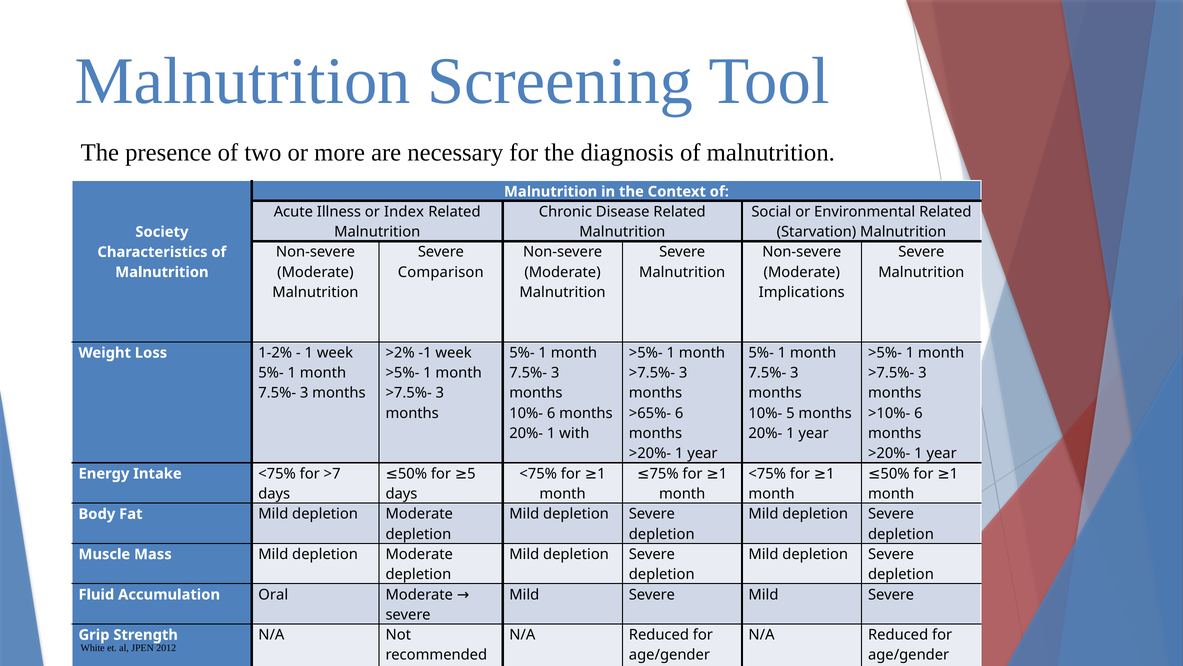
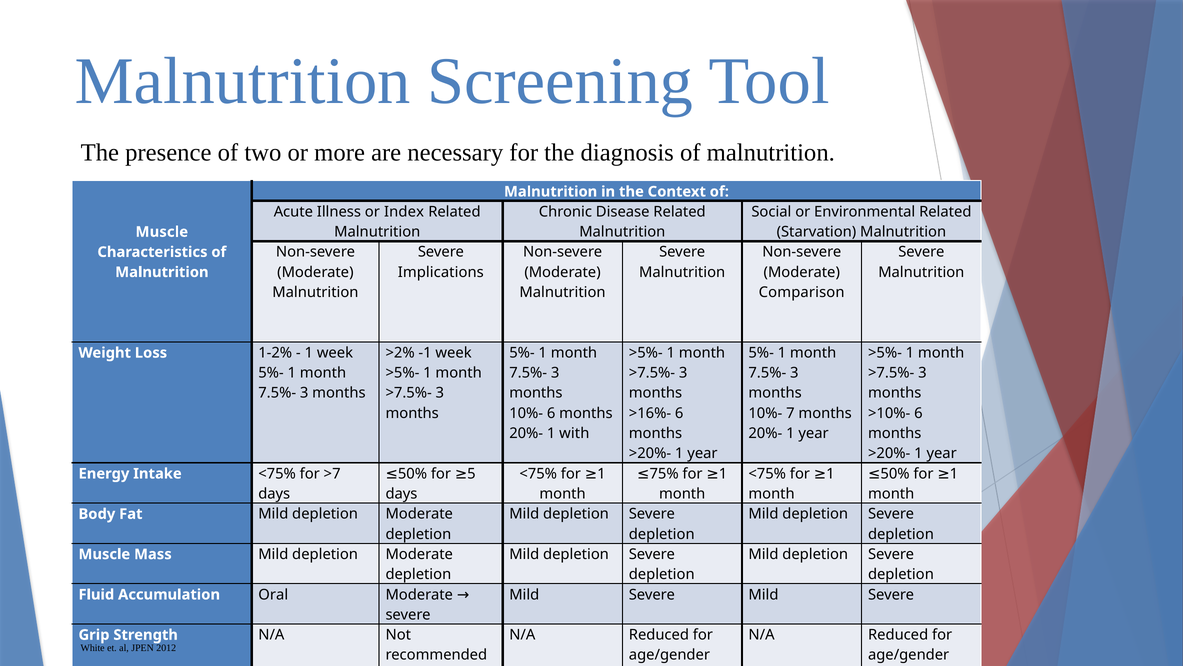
Society: Society -> Muscle (162, 232)
Comparison: Comparison -> Implications (441, 272)
Implications: Implications -> Comparison (802, 292)
>65%-: >65%- -> >16%- (650, 413)
10%- 5: 5 -> 7 (790, 413)
